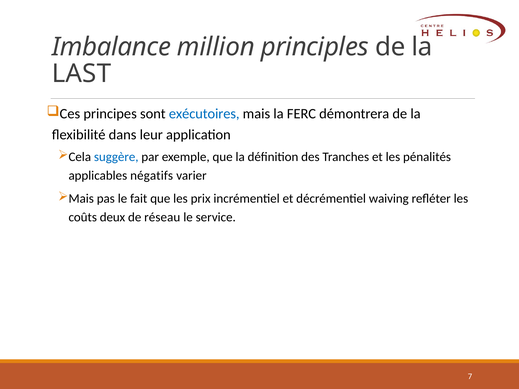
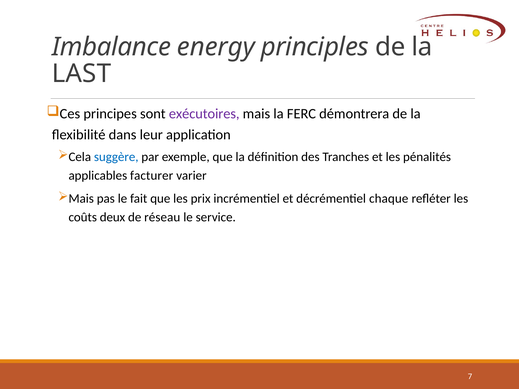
million: million -> energy (216, 47)
exécutoires colour: blue -> purple (204, 114)
négatifs: négatifs -> facturer (152, 176)
waiving: waiving -> chaque (389, 199)
